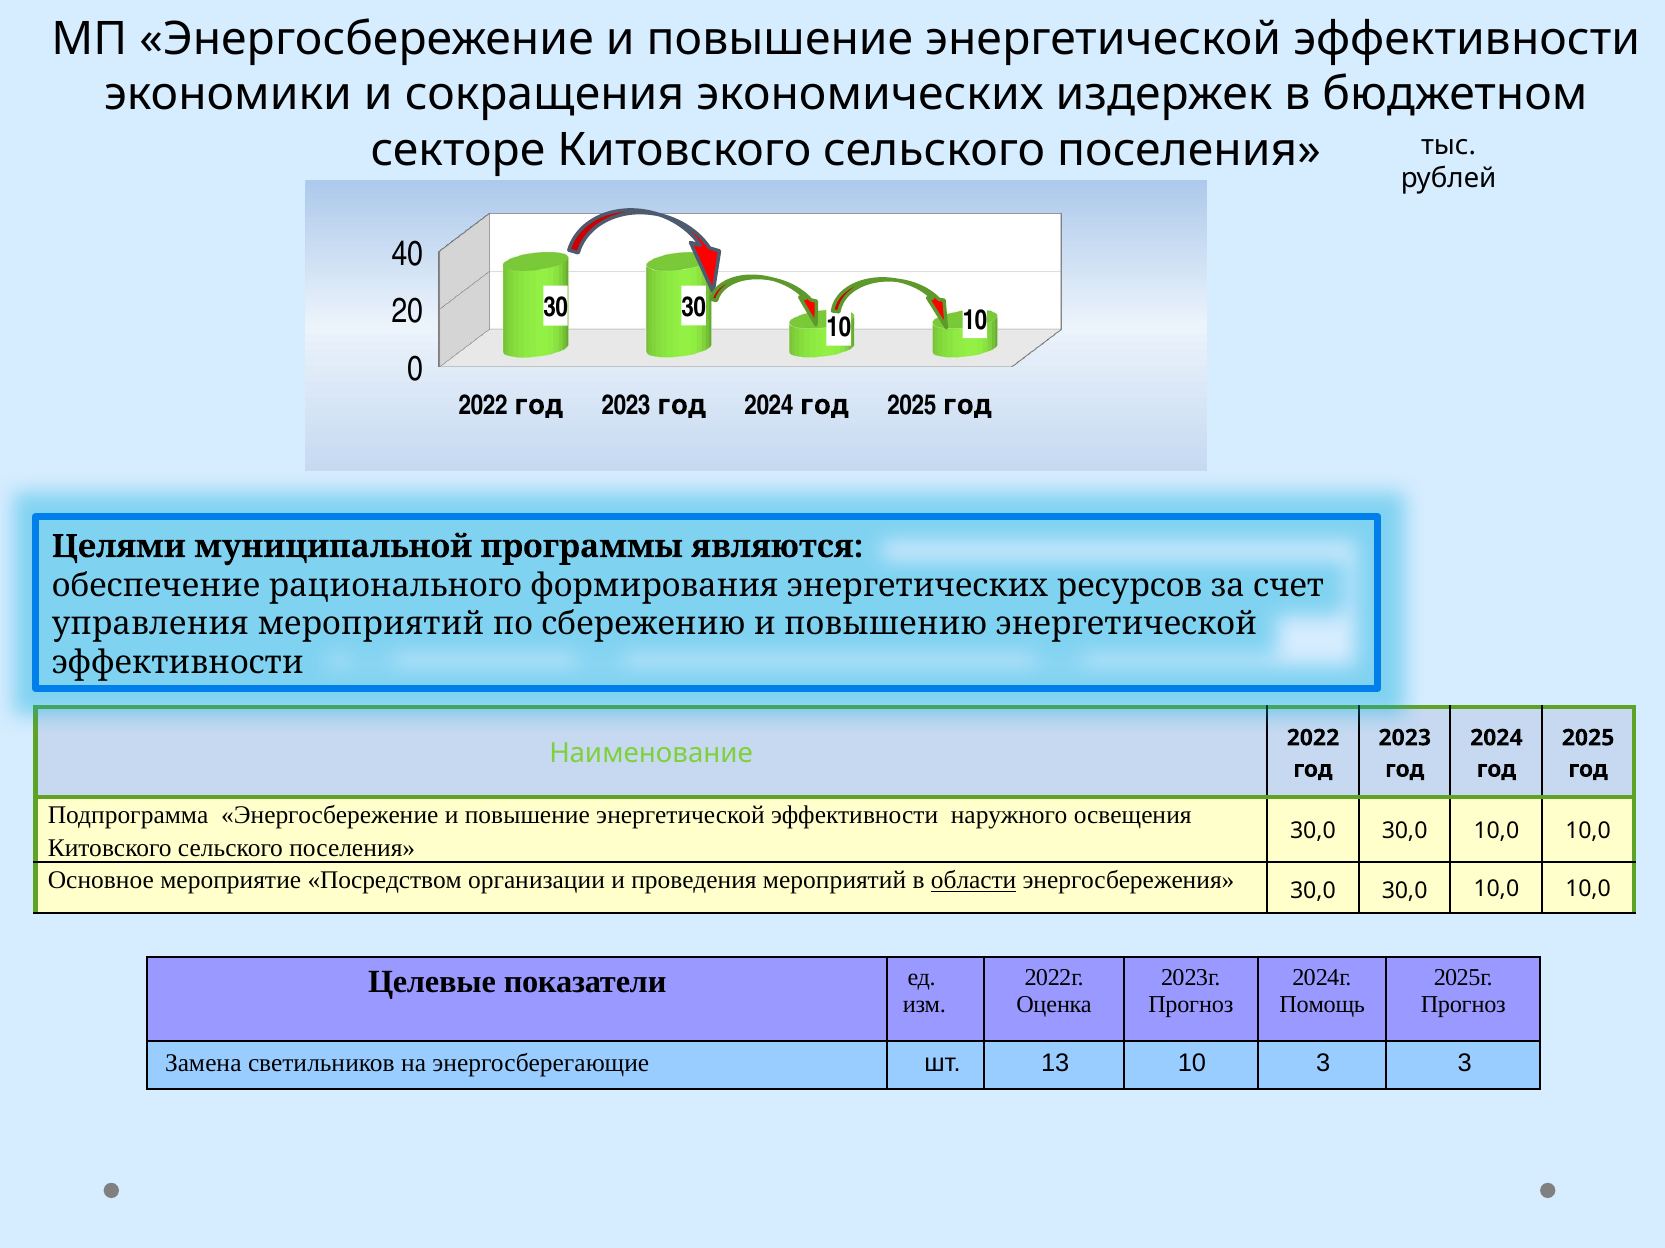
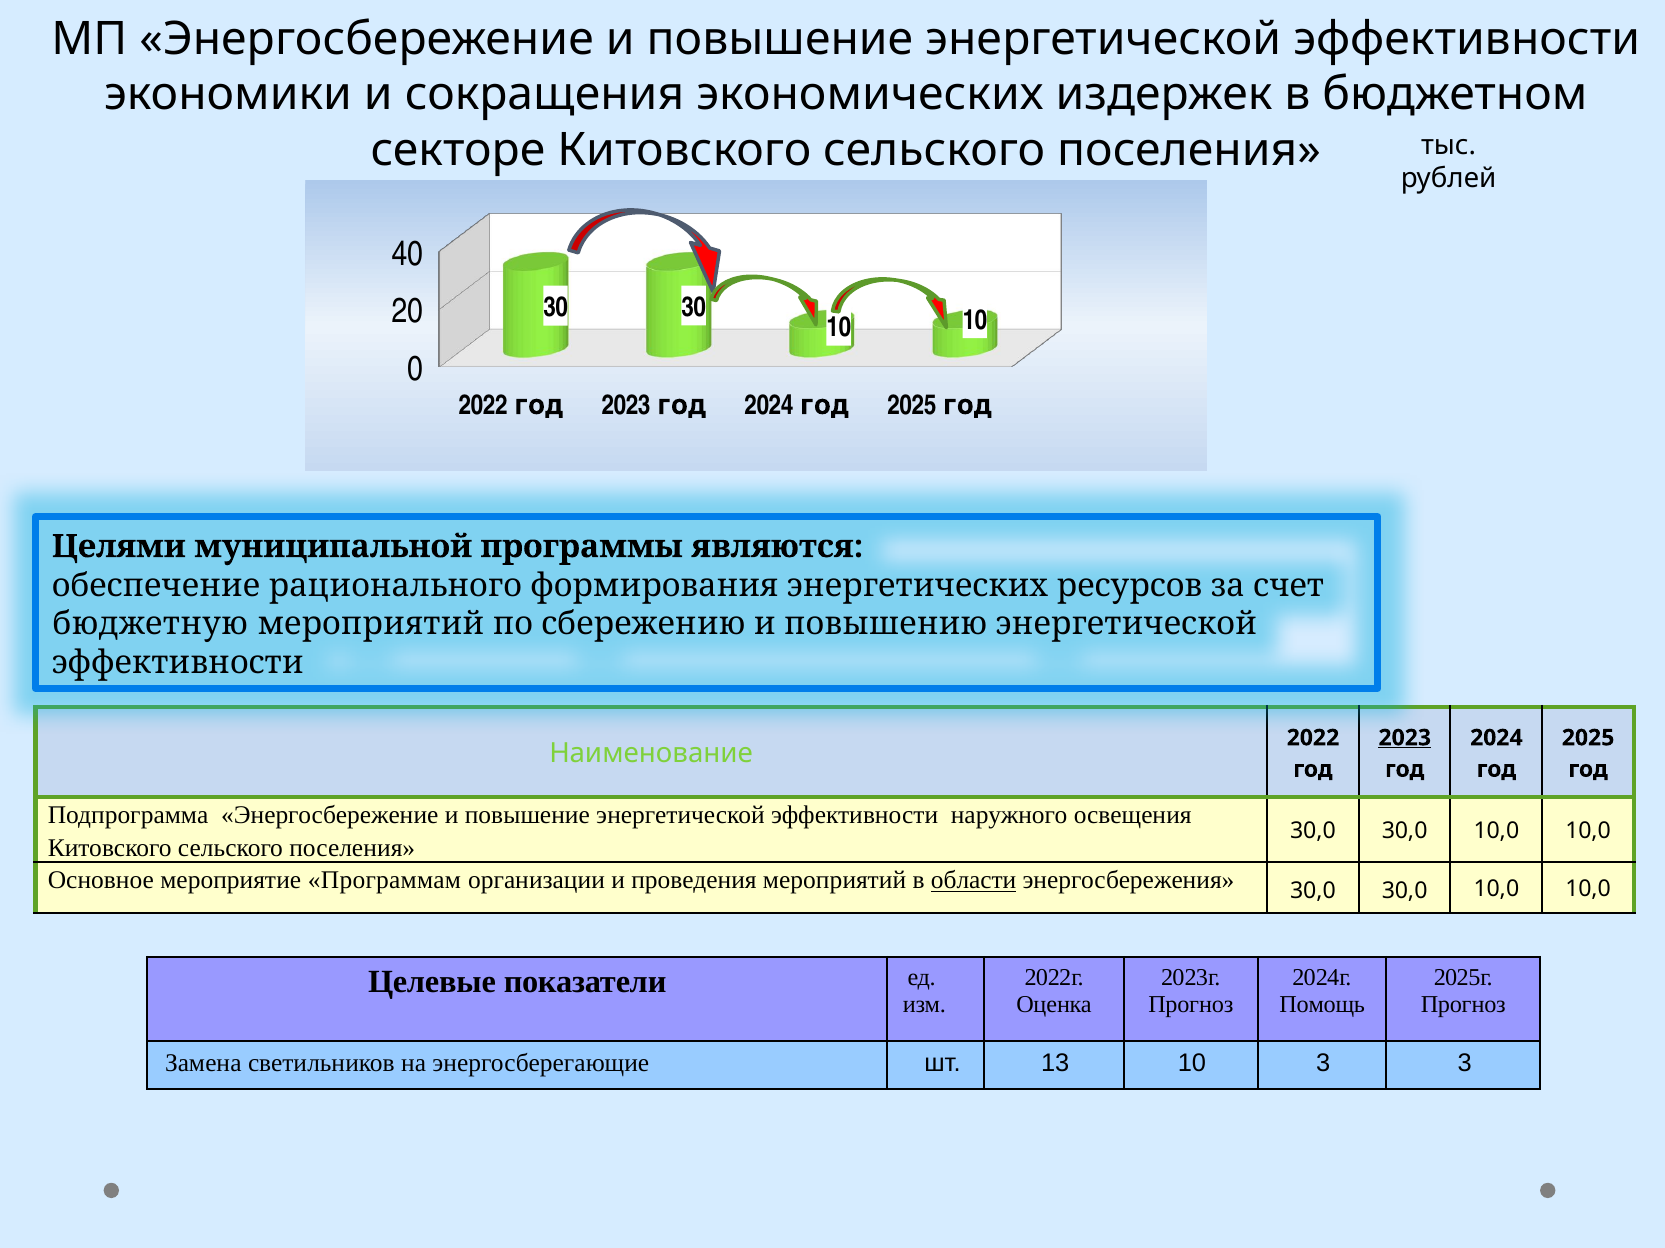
управления: управления -> бюджетную (150, 625)
2023 underline: none -> present (1405, 738)
Посредством: Посредством -> Программам (384, 881)
